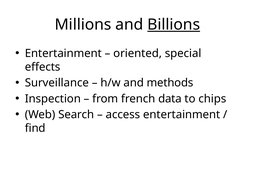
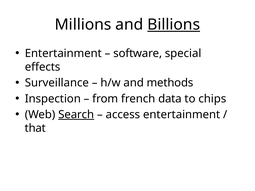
oriented: oriented -> software (138, 53)
Search underline: none -> present (76, 115)
find: find -> that (35, 128)
